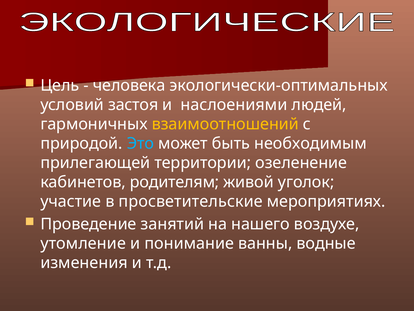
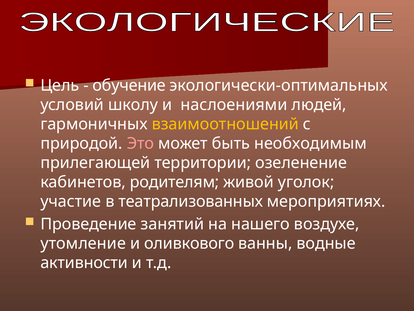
человека: человека -> обучение (129, 85)
застоя: застоя -> школу (133, 105)
Это colour: light blue -> pink (140, 143)
просветительские: просветительские -> театрализованных (191, 201)
понимание: понимание -> оливкового (189, 243)
изменения: изменения -> активности (84, 263)
